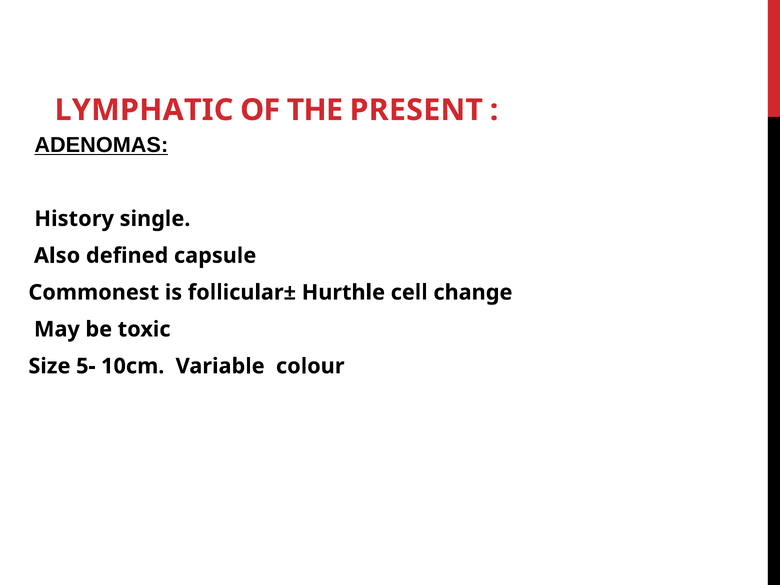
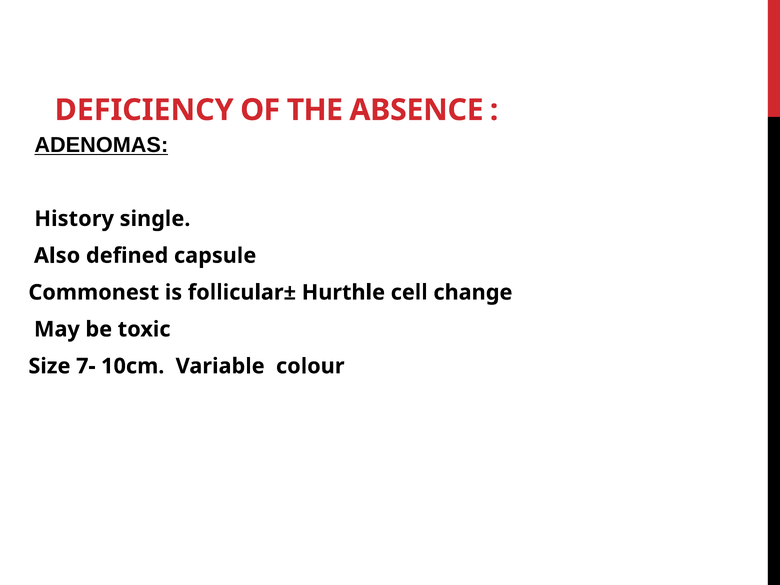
LYMPHATIC: LYMPHATIC -> DEFICIENCY (144, 110)
PRESENT: PRESENT -> ABSENCE (417, 110)
5-: 5- -> 7- (86, 366)
